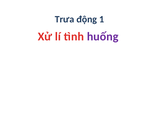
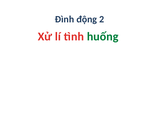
Trưa: Trưa -> Đình (64, 19)
1: 1 -> 2 (102, 19)
huống colour: purple -> green (103, 37)
